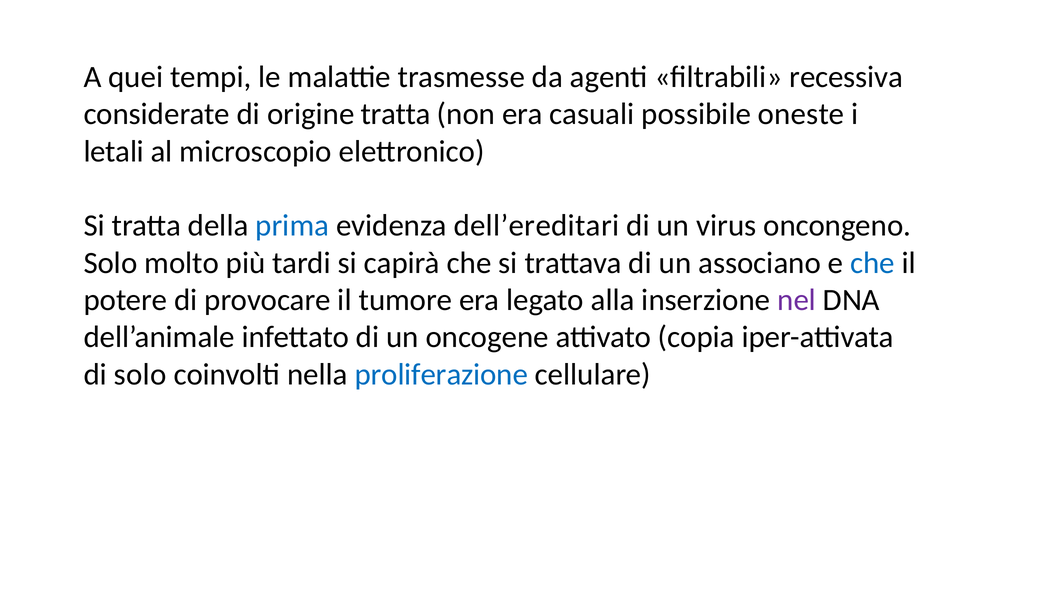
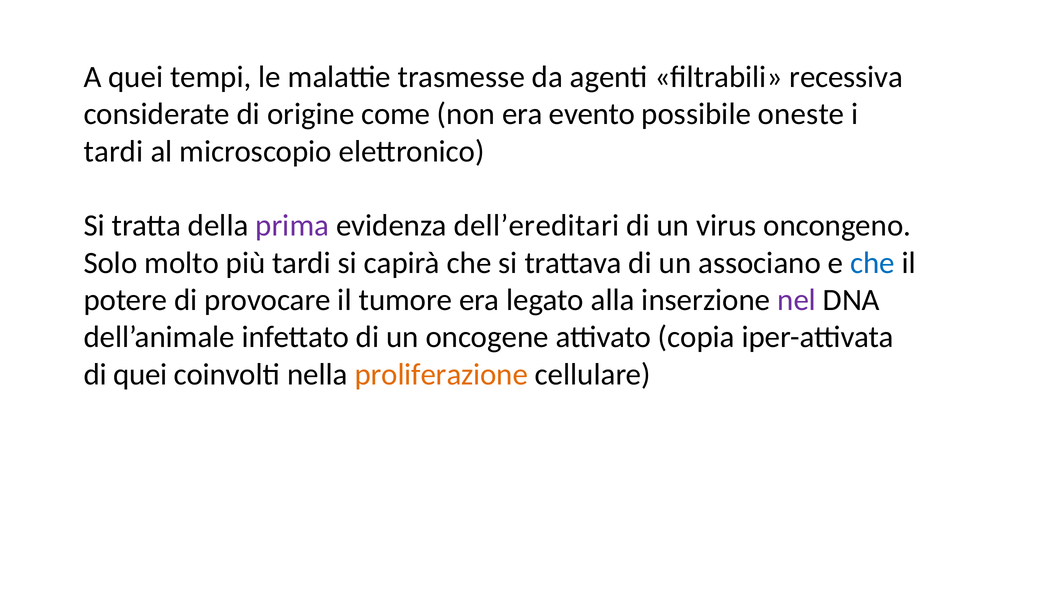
origine tratta: tratta -> come (396, 114)
casuali: casuali -> evento (592, 114)
letali: letali -> tardi (113, 151)
prima colour: blue -> purple (292, 226)
di solo: solo -> quei (140, 375)
proliferazione colour: blue -> orange (441, 375)
